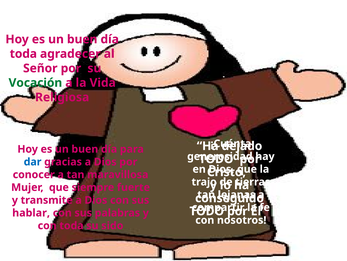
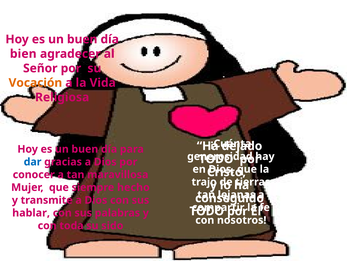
toda: toda -> bien (23, 54)
Vocación colour: green -> orange (35, 83)
fuerte: fuerte -> hecho (133, 187)
